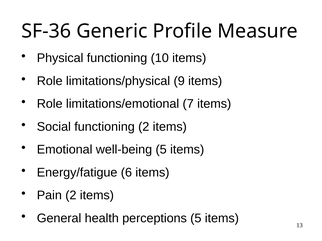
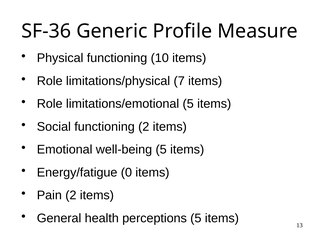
9: 9 -> 7 (179, 81)
limitations/emotional 7: 7 -> 5 (188, 104)
6: 6 -> 0 (126, 173)
